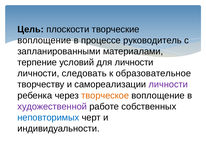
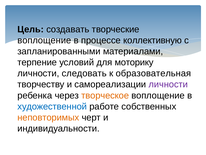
плоскости: плоскости -> создавать (68, 29)
руководитель: руководитель -> коллективную (153, 40)
для личности: личности -> моторику (134, 62)
образовательное: образовательное -> образовательная (153, 73)
художественной colour: purple -> blue (52, 106)
неповторимых colour: blue -> orange (48, 117)
